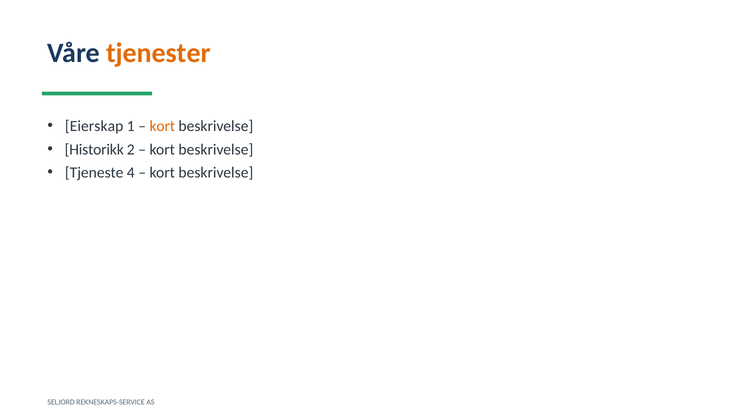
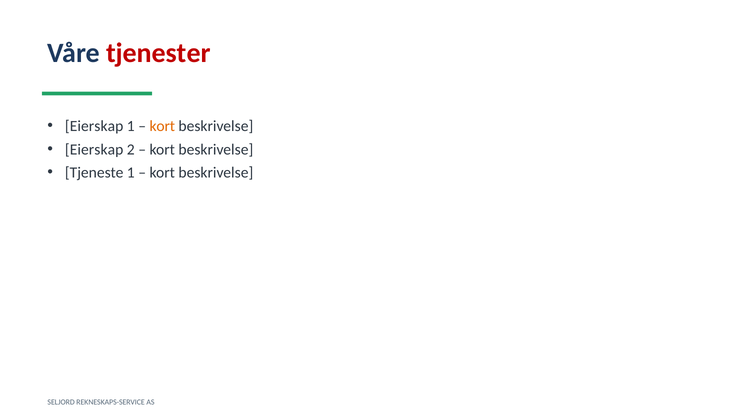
tjenester colour: orange -> red (158, 53)
Historikk: Historikk -> Eierskap (94, 150)
Tjeneste 4: 4 -> 1 (131, 173)
